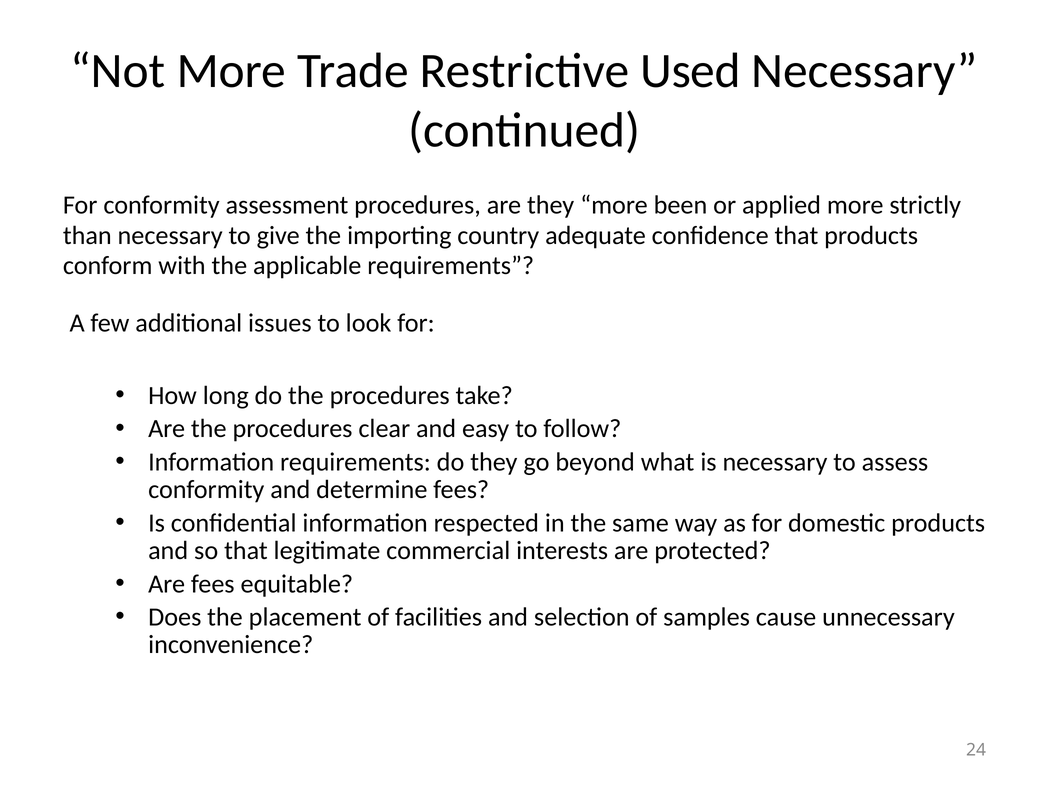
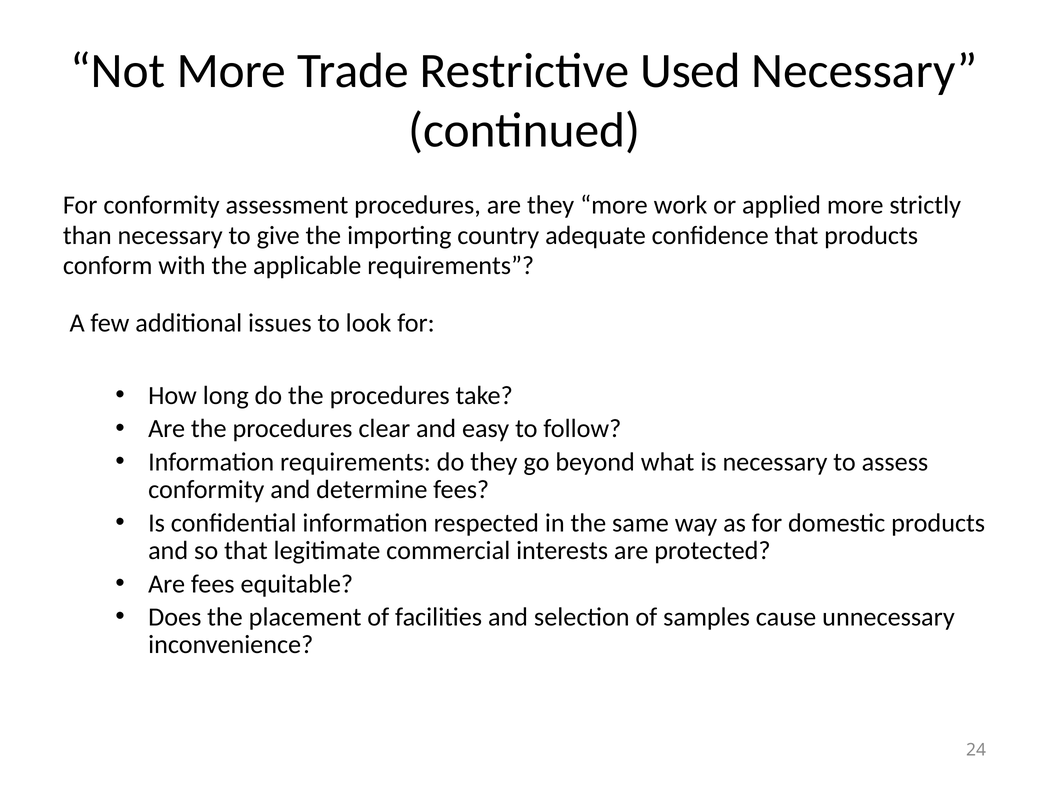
been: been -> work (680, 205)
